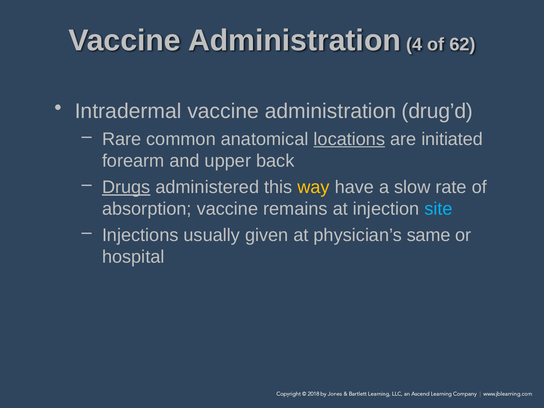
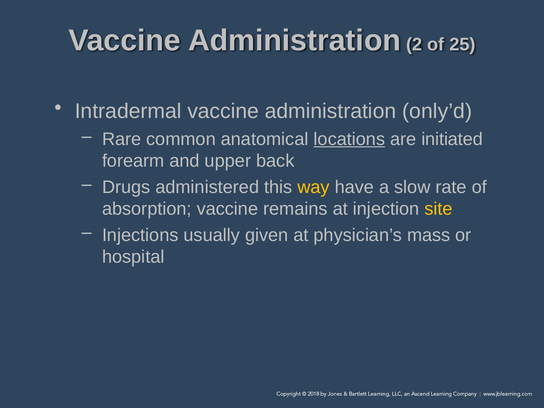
4: 4 -> 2 (414, 45)
62: 62 -> 25 (462, 45)
drug’d: drug’d -> only’d (437, 111)
Drugs underline: present -> none (126, 187)
site colour: light blue -> yellow (438, 209)
same: same -> mass (429, 235)
